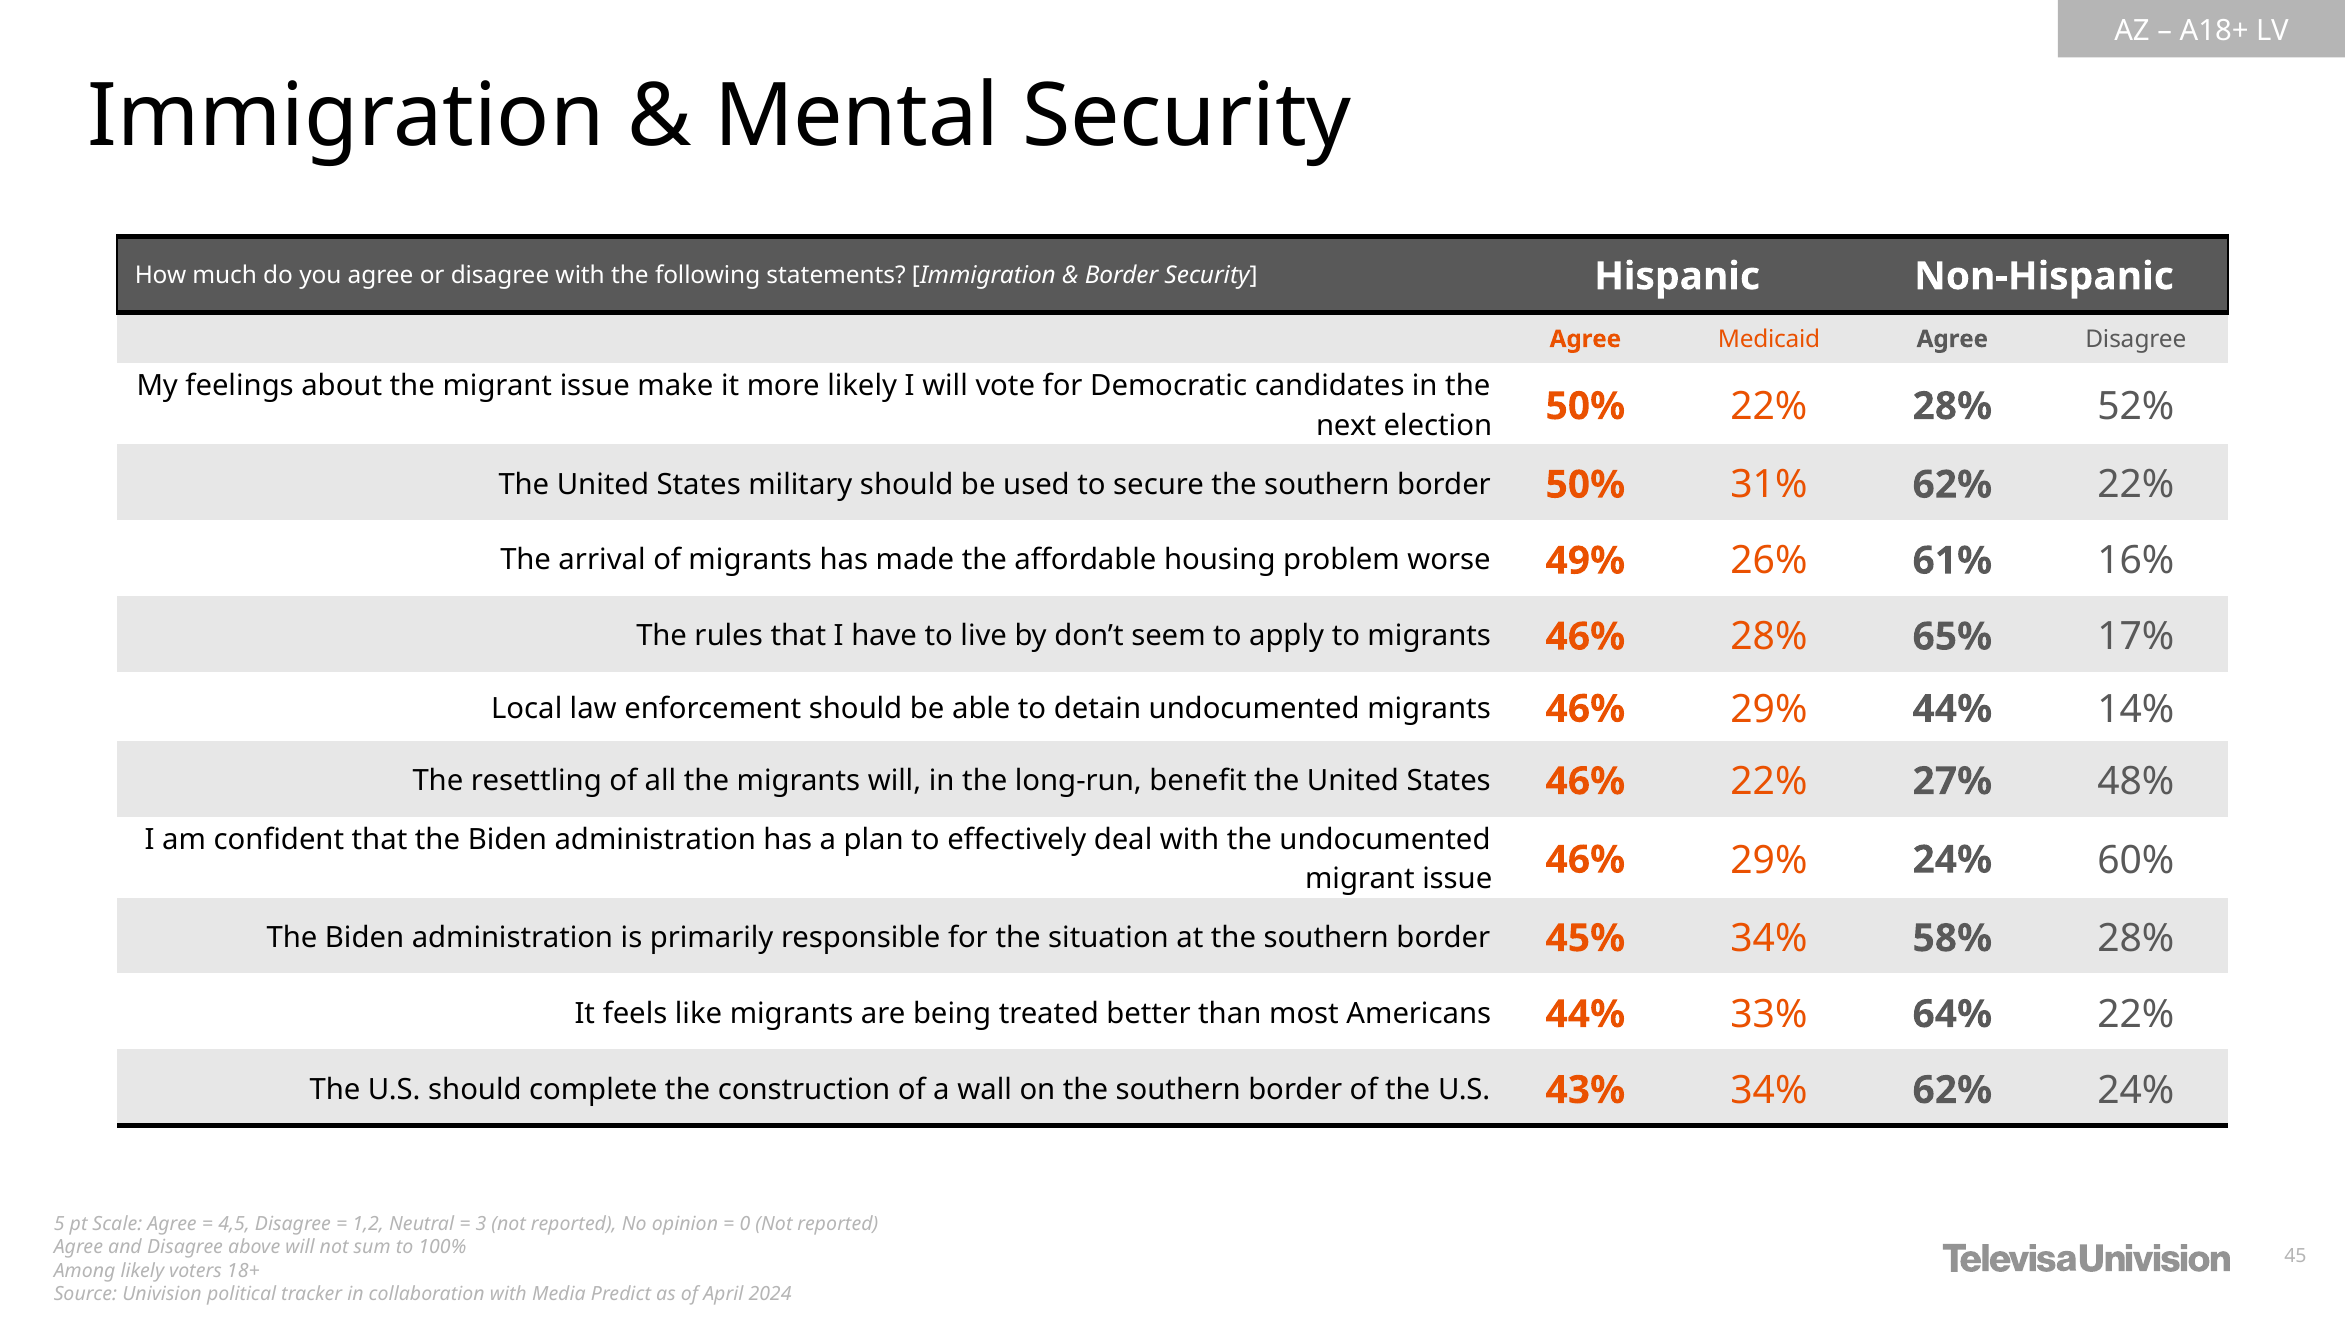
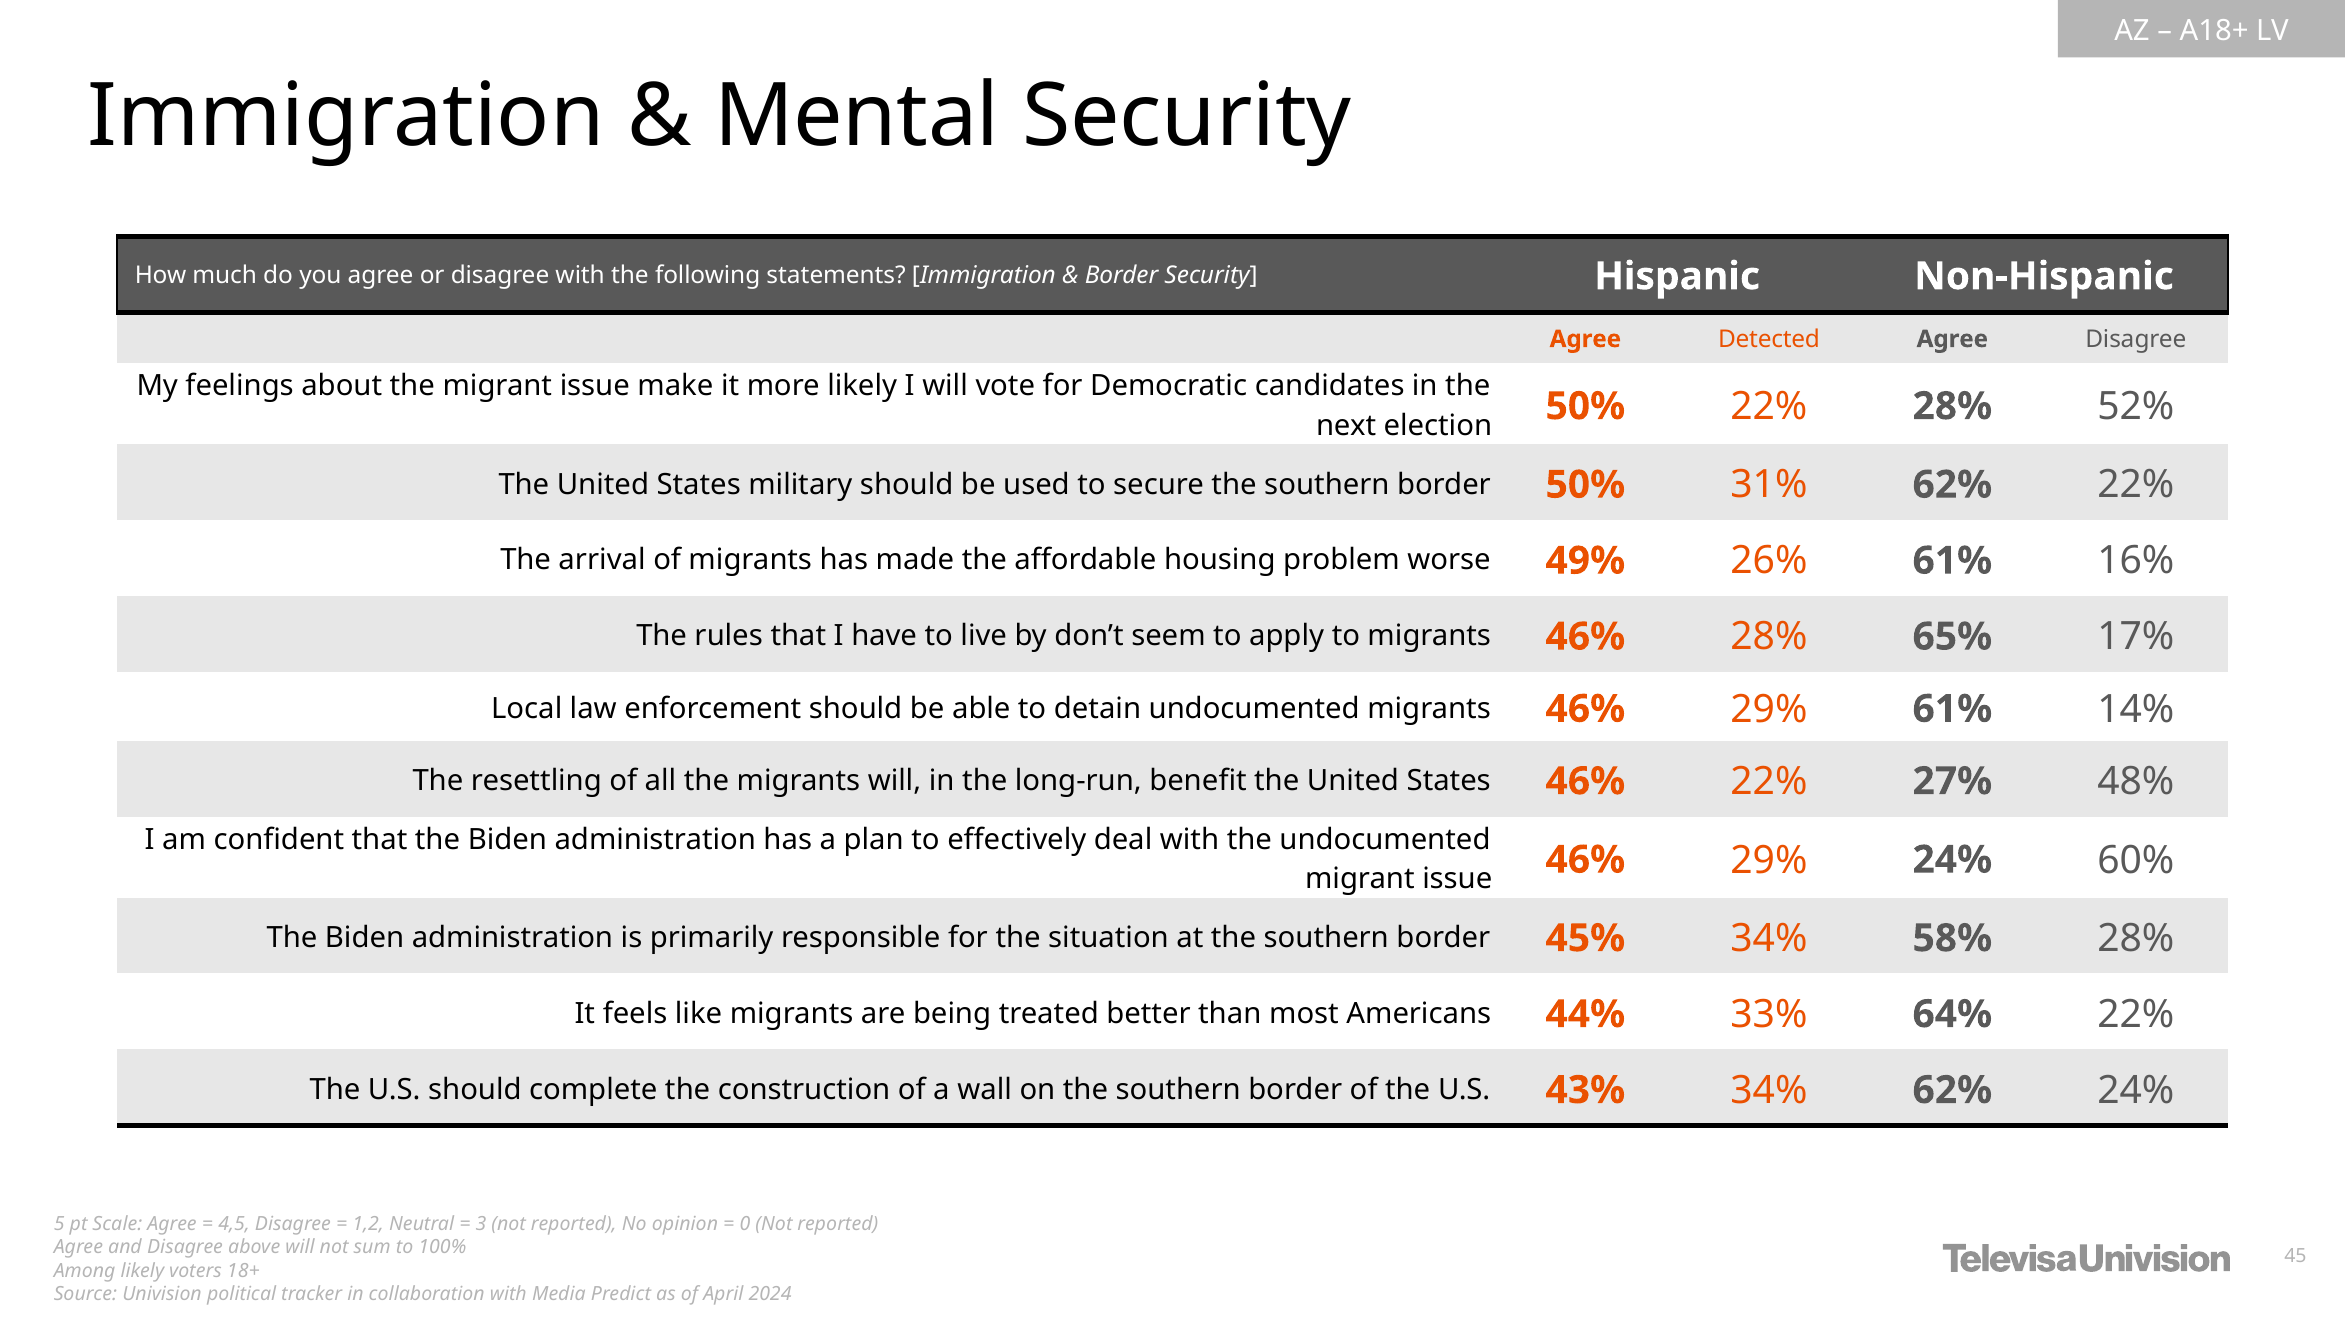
Medicaid: Medicaid -> Detected (1769, 339)
29% 44%: 44% -> 61% (1952, 709)
